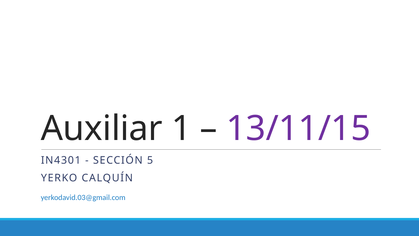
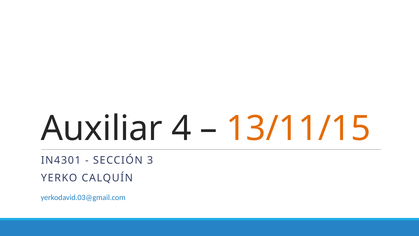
1: 1 -> 4 (181, 128)
13/11/15 colour: purple -> orange (298, 128)
5: 5 -> 3 (150, 160)
